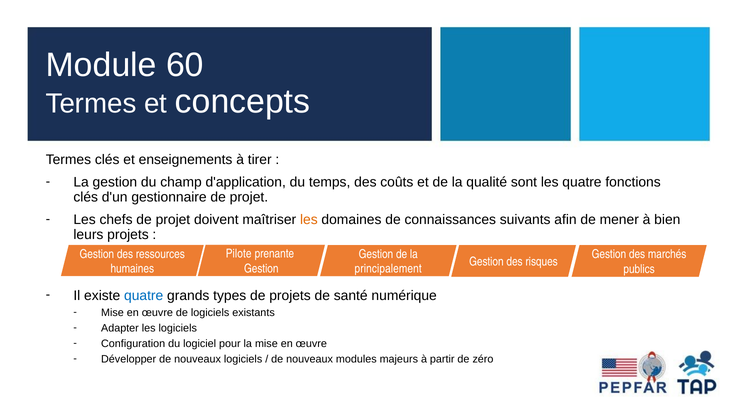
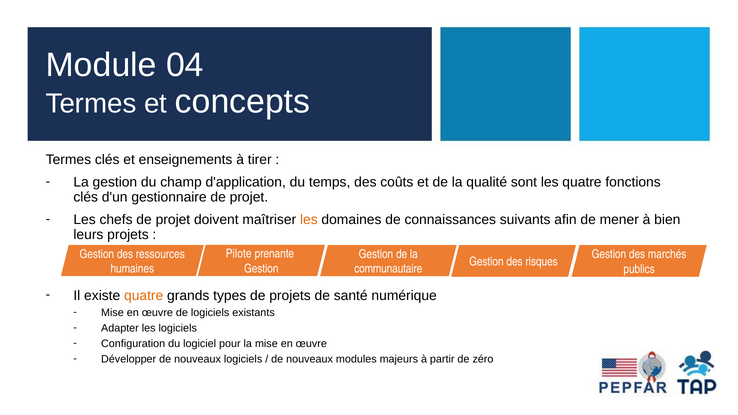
60: 60 -> 04 (185, 65)
principalement: principalement -> communautaire (388, 269)
quatre colour: blue -> orange (144, 296)
